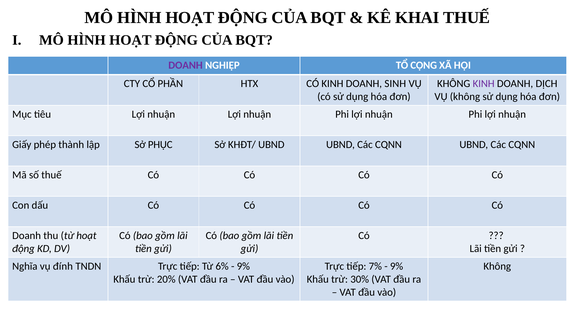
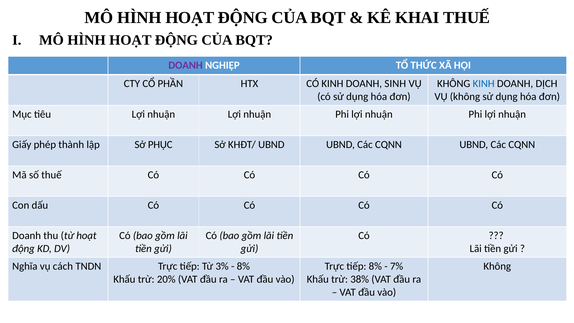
CỘNG: CỘNG -> THỨC (424, 65)
KINH colour: purple -> blue (484, 83)
đính: đính -> cách (63, 266)
6%: 6% -> 3% (222, 266)
9%: 9% -> 8% (243, 266)
tiếp 7%: 7% -> 8% (375, 266)
9%: 9% -> 7% (397, 266)
30%: 30% -> 38% (360, 279)
